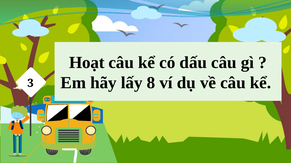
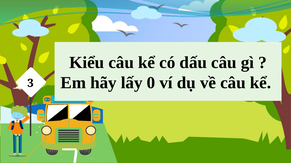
Hoạt: Hoạt -> Kiểu (87, 63)
8: 8 -> 0 (151, 83)
